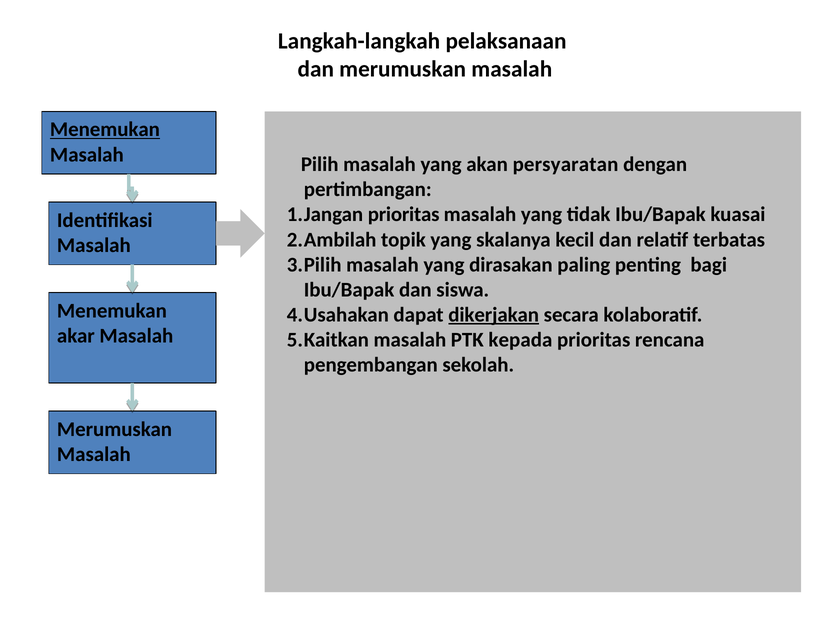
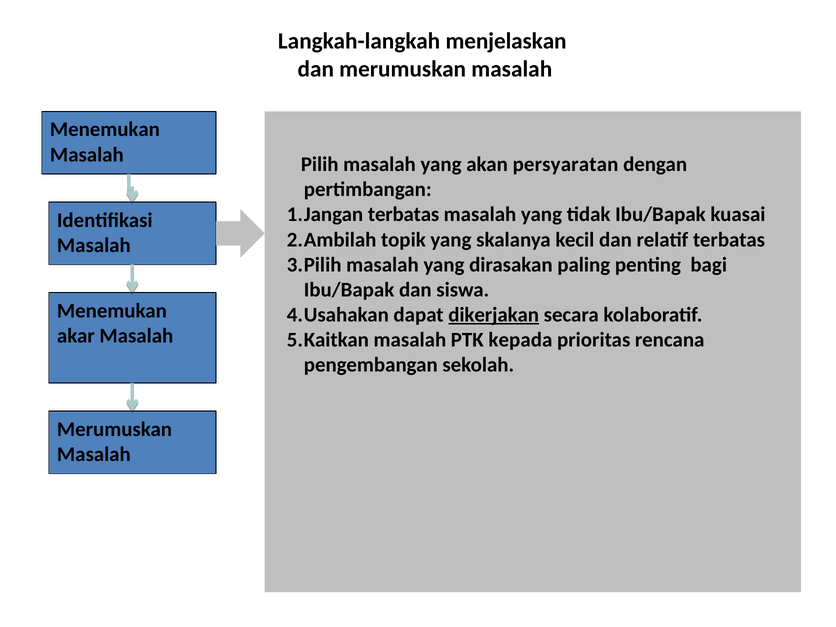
pelaksanaan: pelaksanaan -> menjelaskan (506, 41)
Menemukan underline: present -> none (105, 130)
prioritas: prioritas -> terbatas (404, 215)
